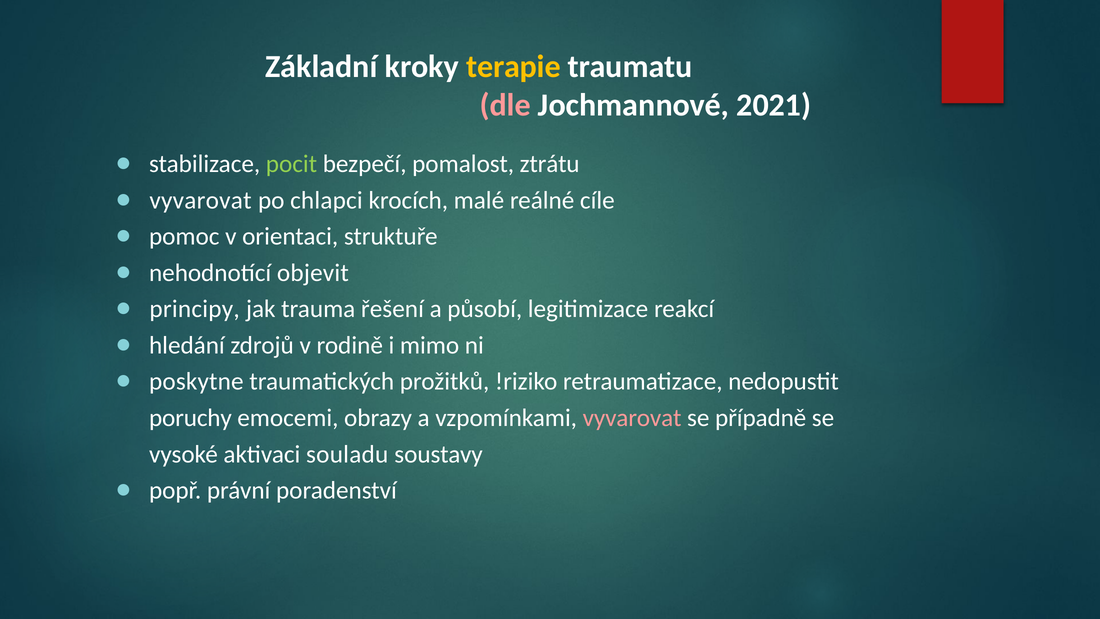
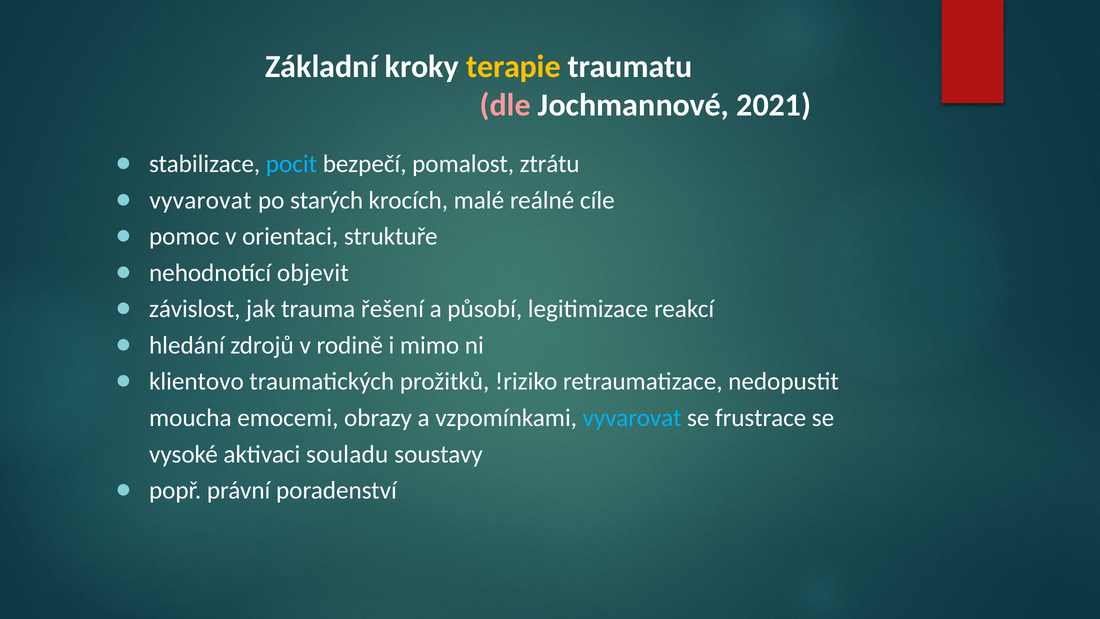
pocit colour: light green -> light blue (291, 164)
chlapci: chlapci -> starých (327, 200)
principy: principy -> závislost (195, 309)
poskytne: poskytne -> klientovo (196, 382)
poruchy: poruchy -> moucha (190, 418)
vyvarovat colour: pink -> light blue (632, 418)
případně: případně -> frustrace (761, 418)
